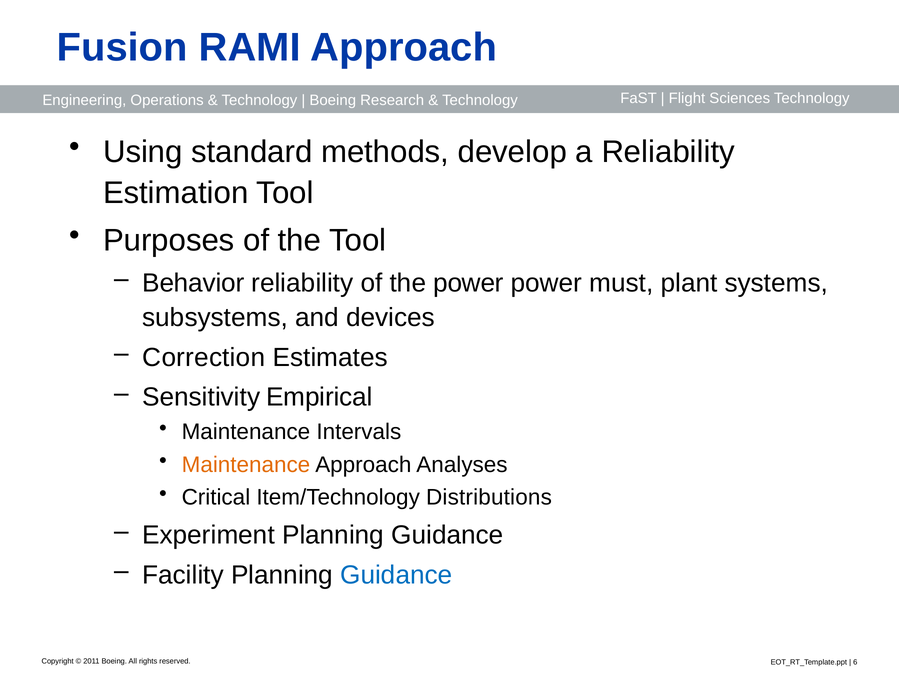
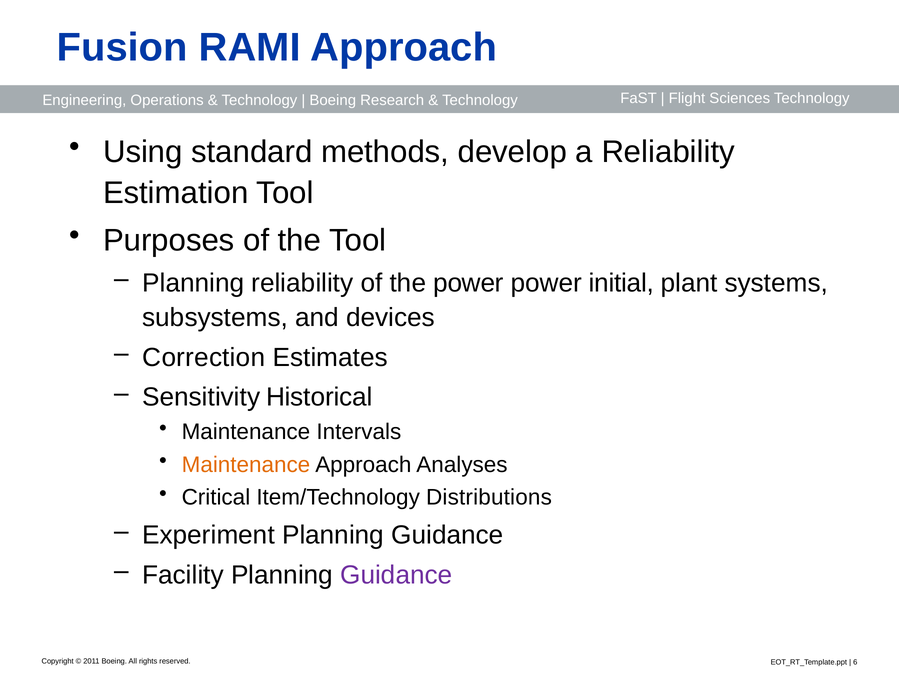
Behavior: Behavior -> Planning (193, 283)
must: must -> initial (621, 283)
Empirical: Empirical -> Historical (319, 397)
Guidance colour: blue -> purple (396, 574)
